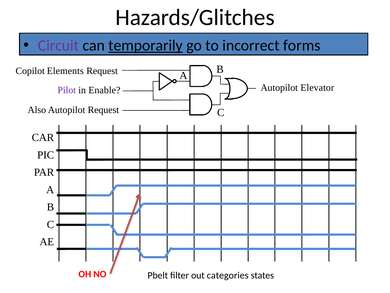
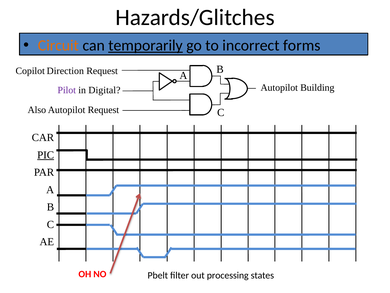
Circuit colour: purple -> orange (58, 45)
Elements: Elements -> Direction (65, 71)
Enable: Enable -> Digital (104, 90)
Elevator: Elevator -> Building (317, 87)
PIC underline: none -> present (46, 155)
categories: categories -> processing (228, 275)
